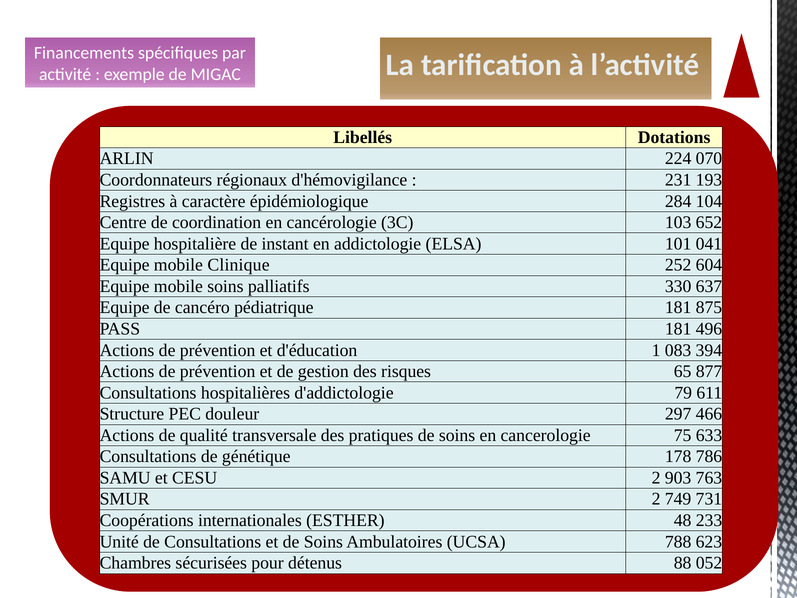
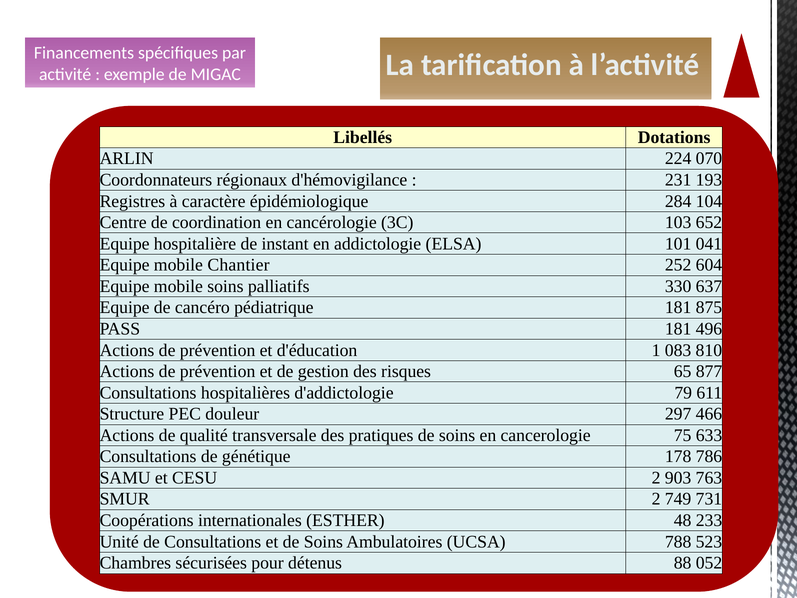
Clinique: Clinique -> Chantier (239, 265)
394: 394 -> 810 (709, 350)
623: 623 -> 523 (709, 541)
